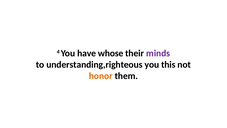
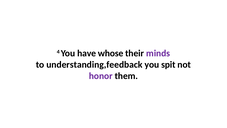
understanding,righteous: understanding,righteous -> understanding,feedback (94, 64)
this: this -> spit (168, 64)
honor colour: orange -> purple (101, 76)
